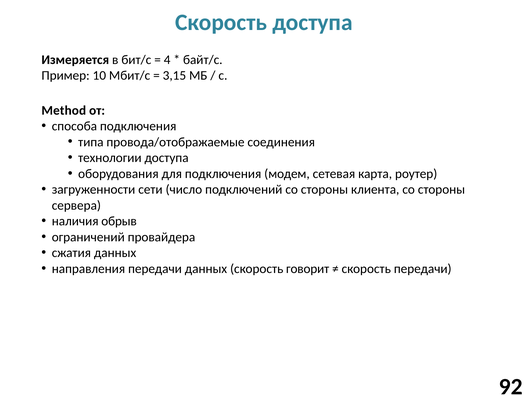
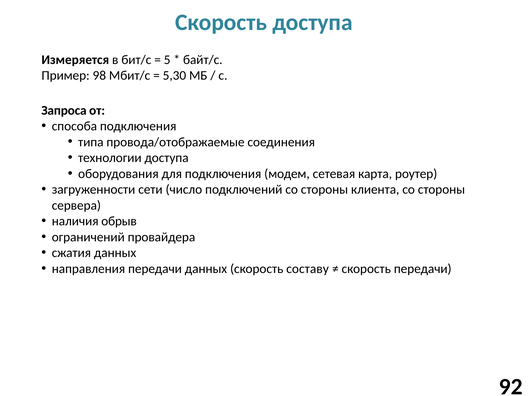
4: 4 -> 5 (167, 60)
10: 10 -> 98 (99, 76)
3,15: 3,15 -> 5,30 (174, 76)
Method: Method -> Запроса (64, 110)
говорит: говорит -> составу (308, 269)
